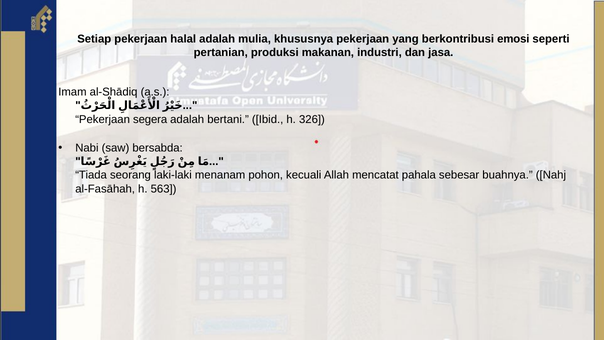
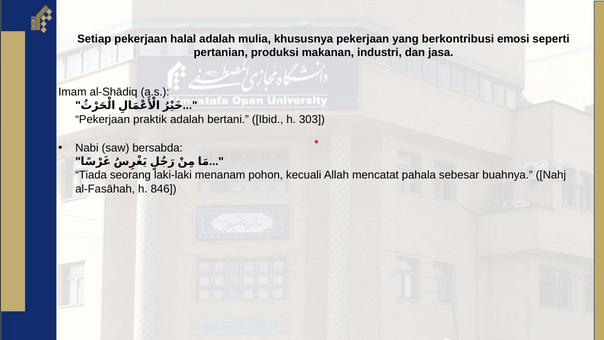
segera: segera -> praktik (150, 119)
326: 326 -> 303 (312, 119)
563: 563 -> 846 (164, 189)
